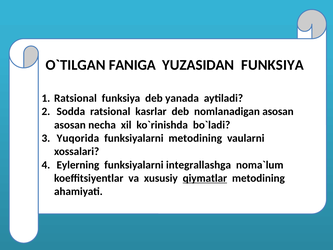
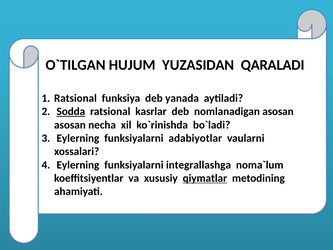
FANIGA: FANIGA -> HUJUM (132, 65)
YUZASIDAN FUNKSIYA: FUNKSIYA -> QARALADI (273, 65)
Sodda underline: none -> present (71, 111)
Yuqorida: Yuqorida -> Eylerning (78, 138)
funksiyalarni metodining: metodining -> adabiyotlar (195, 138)
